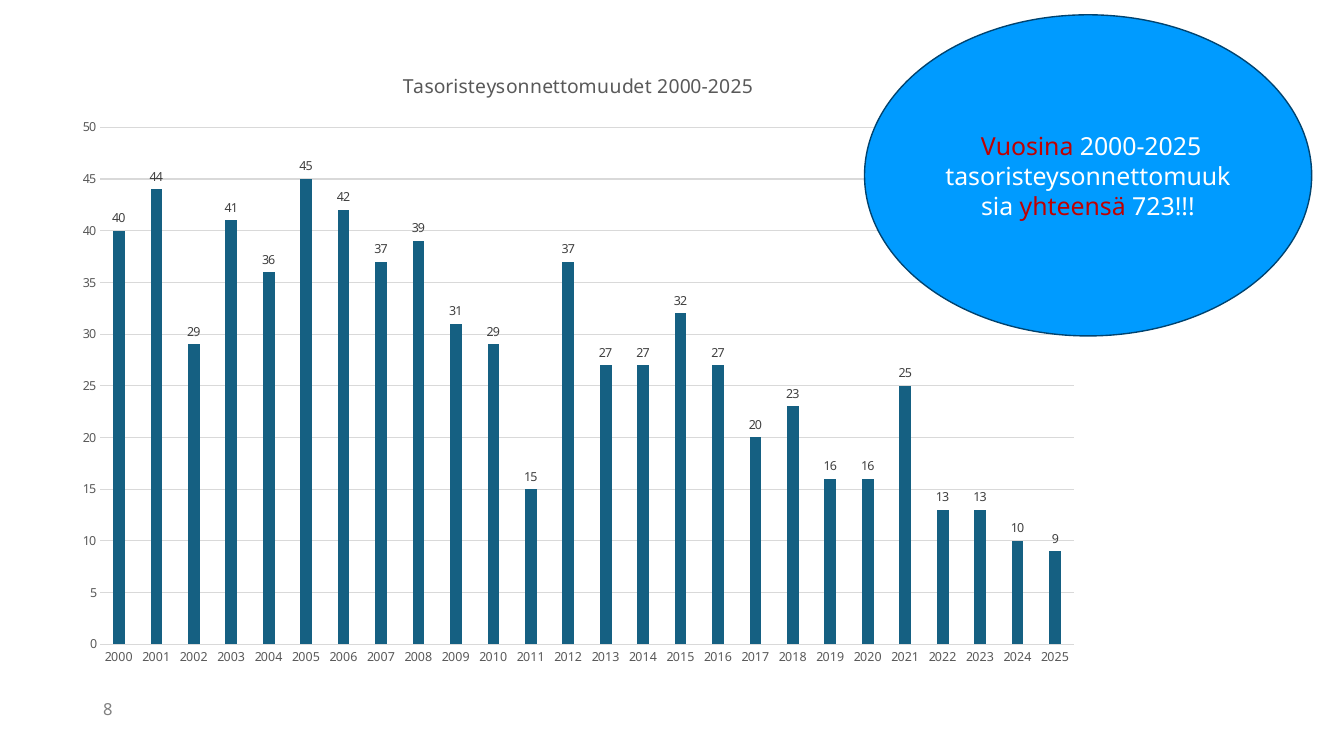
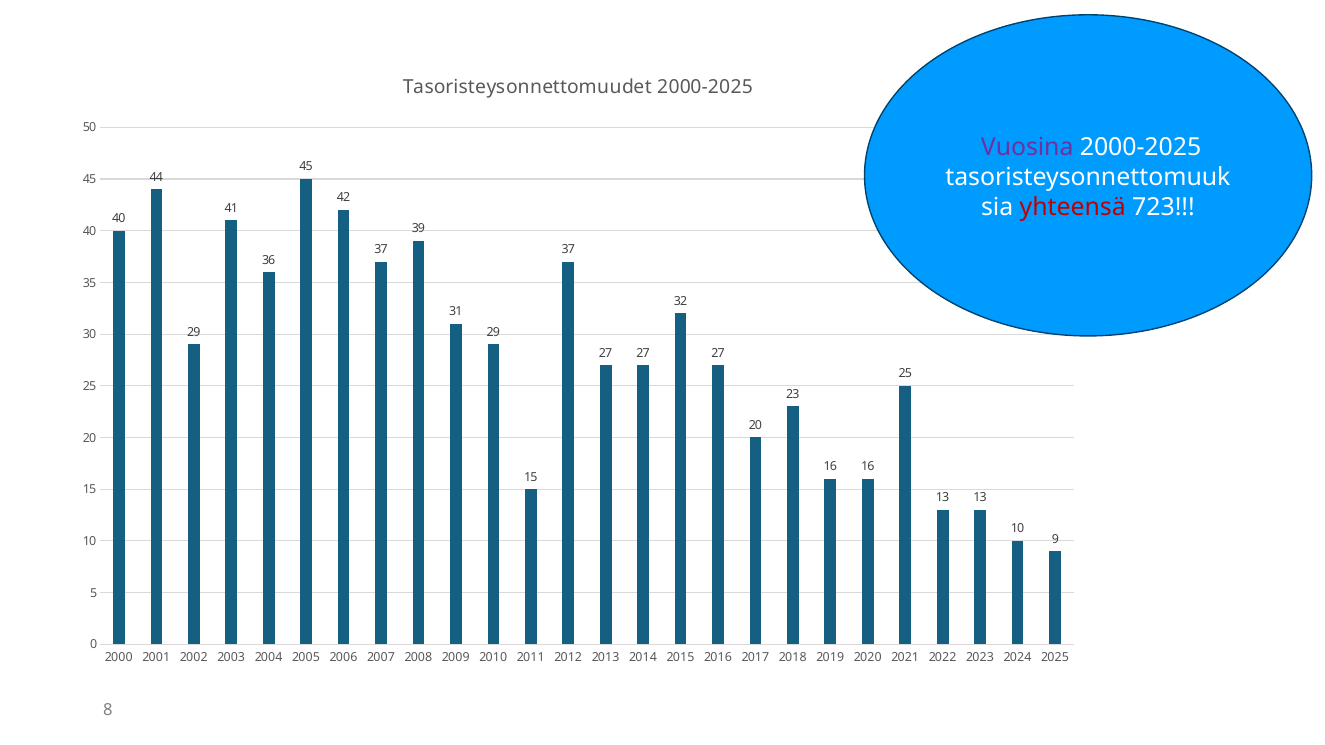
Vuosina colour: red -> purple (1027, 147)
